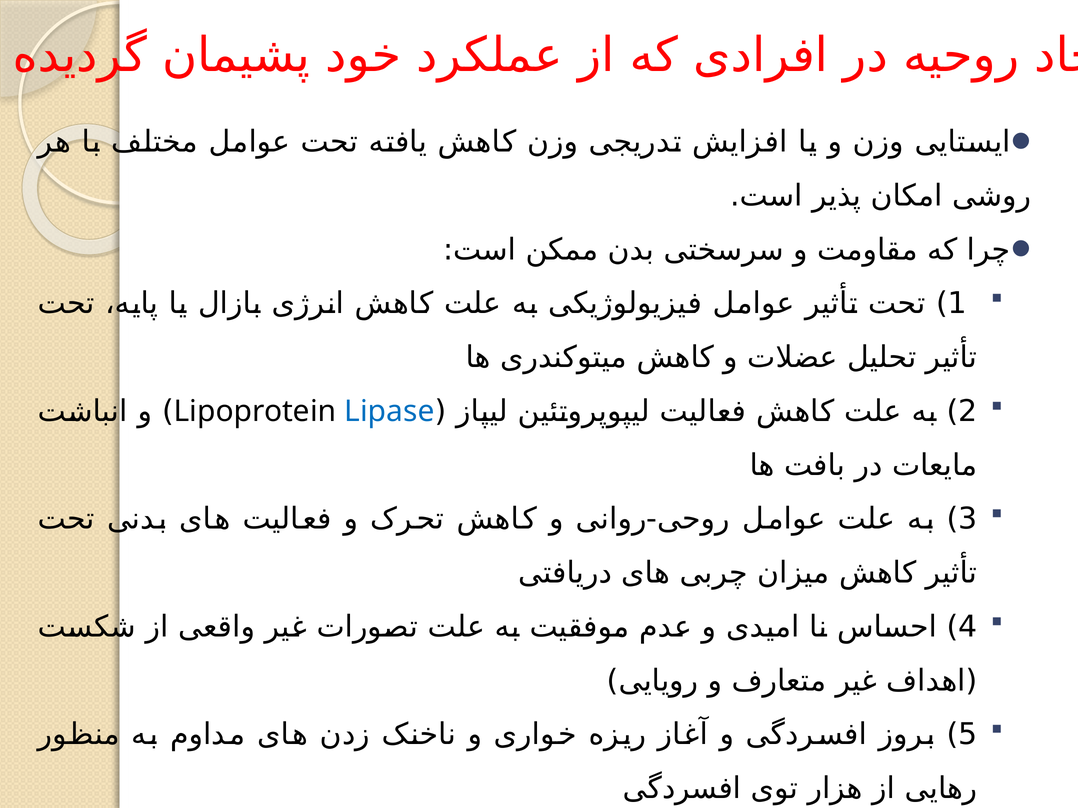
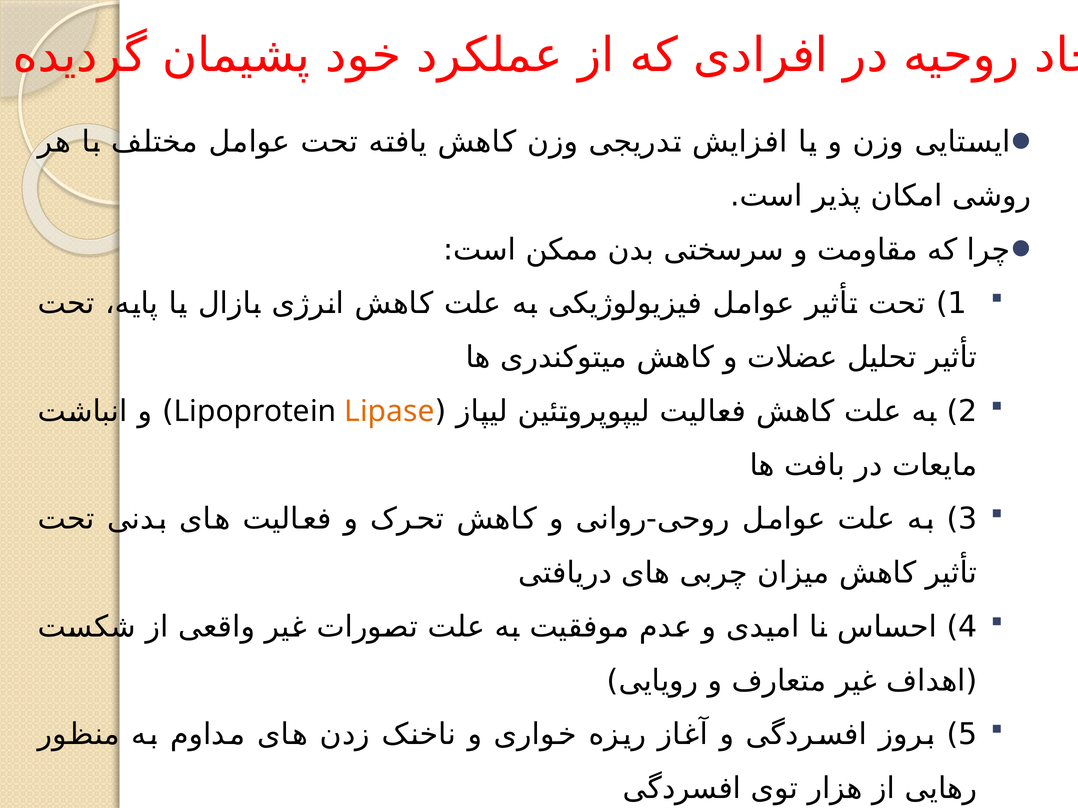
Lipase colour: blue -> orange (389, 412)
